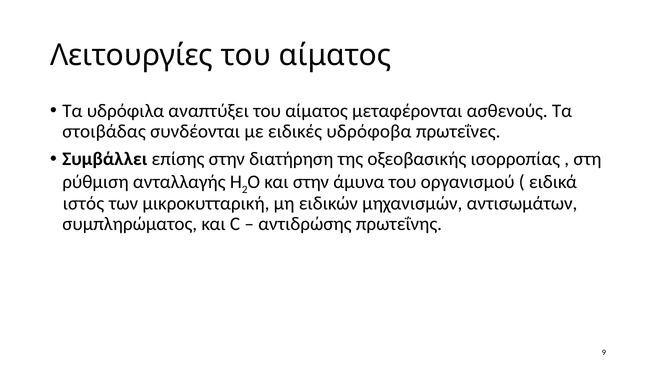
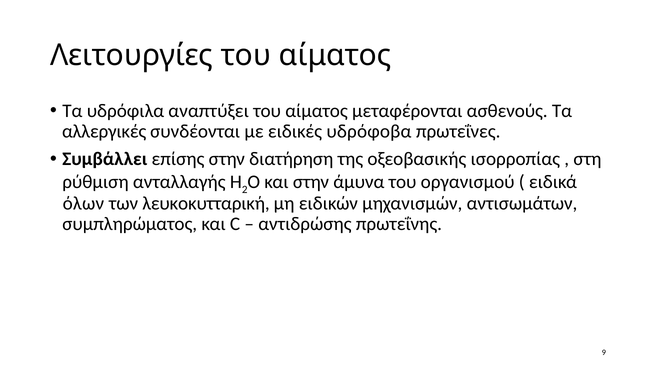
στοιβάδας: στοιβάδας -> αλλεργικές (104, 132)
ιστός: ιστός -> όλων (83, 203)
μικροκυτταρική: μικροκυτταρική -> λευκοκυτταρική (206, 203)
